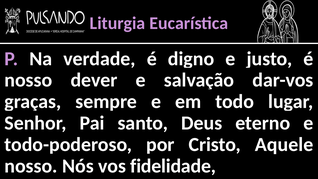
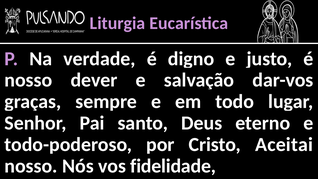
Aquele: Aquele -> Aceitai (284, 144)
